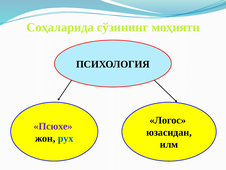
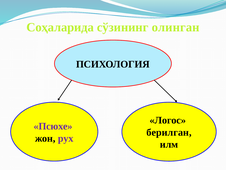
моҳияти: моҳияти -> олинган (176, 27)
юзасидан: юзасидан -> берилган (169, 132)
рух colour: blue -> purple (66, 138)
